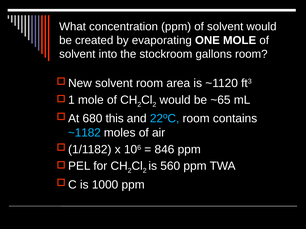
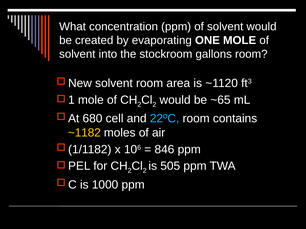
this: this -> cell (115, 119)
~1182 colour: light blue -> yellow (84, 133)
560: 560 -> 505 (170, 166)
